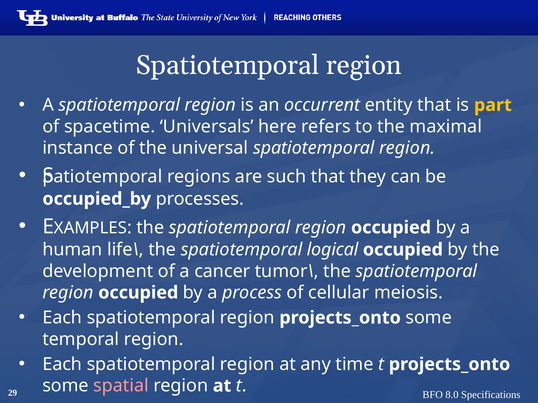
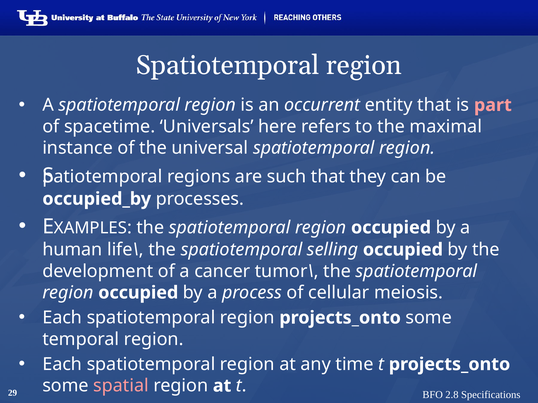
part colour: yellow -> pink (493, 105)
logical: logical -> selling (333, 250)
8.0: 8.0 -> 2.8 (452, 395)
